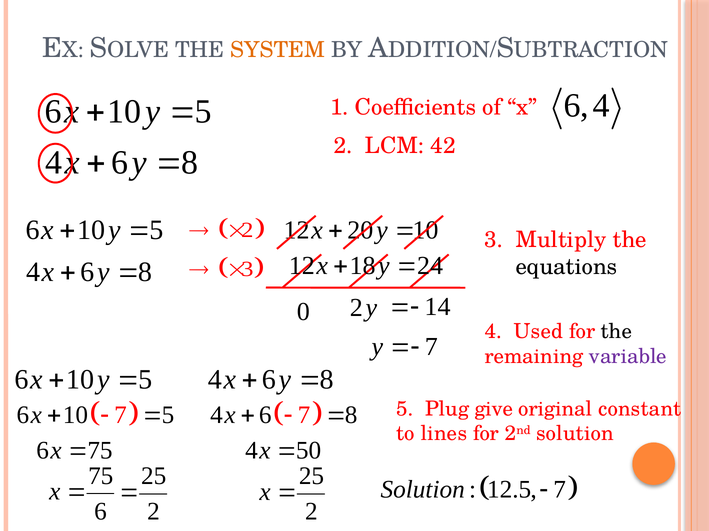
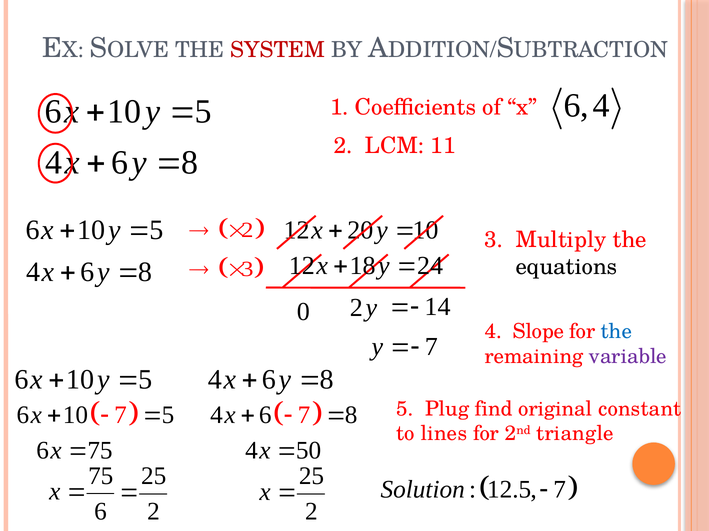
SYSTEM colour: orange -> red (278, 50)
42: 42 -> 11 (443, 146)
Used: Used -> Slope (538, 332)
the colour: black -> blue (616, 332)
give: give -> find (494, 409)
2nd solution: solution -> triangle (575, 434)
